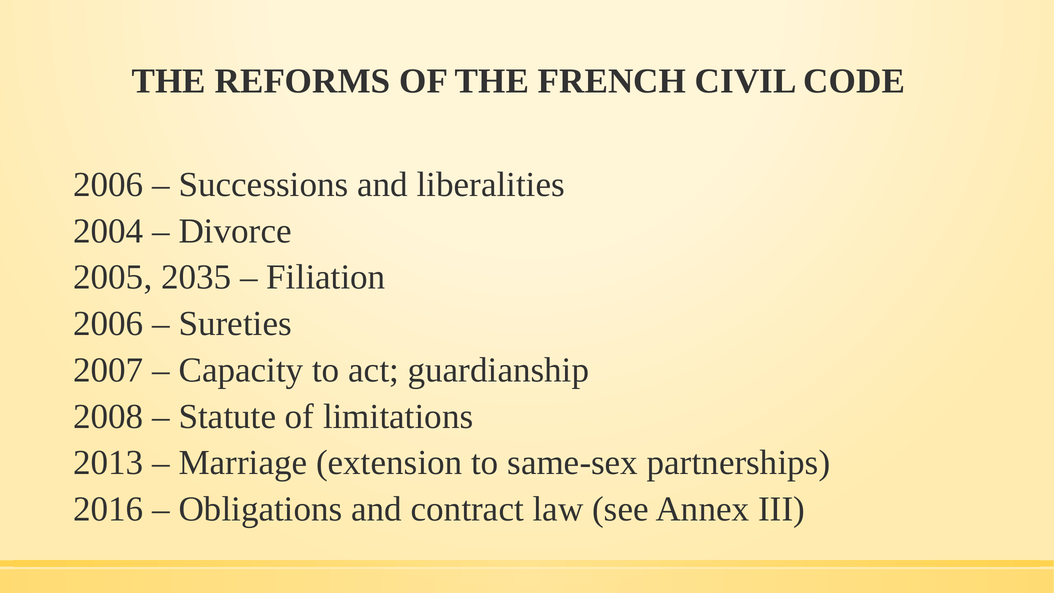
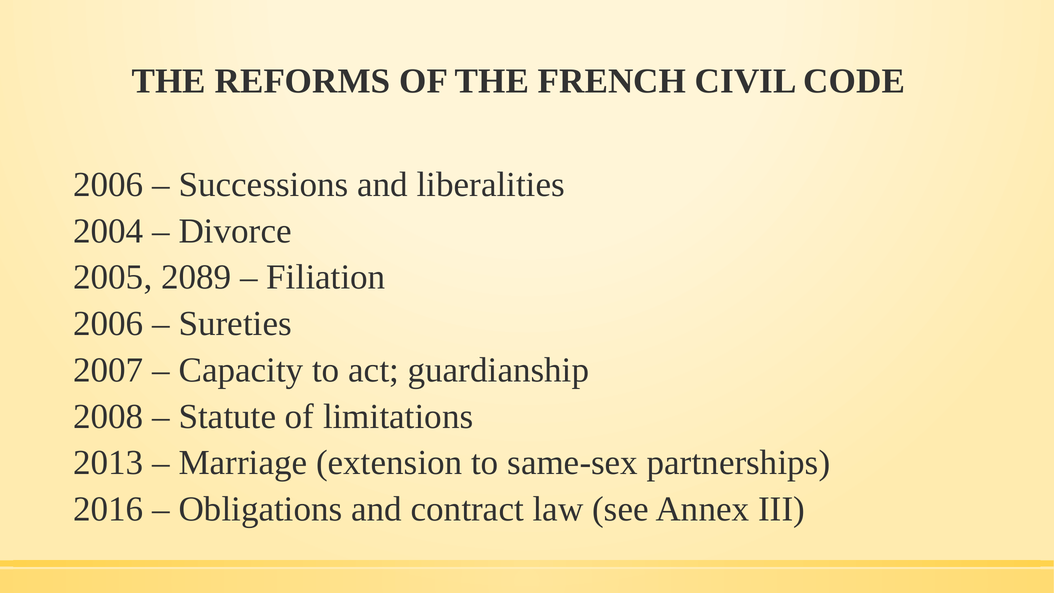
2035: 2035 -> 2089 (196, 277)
